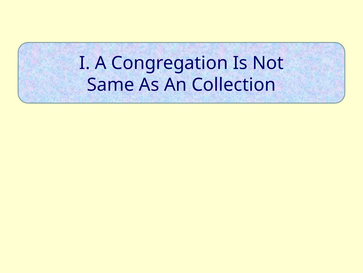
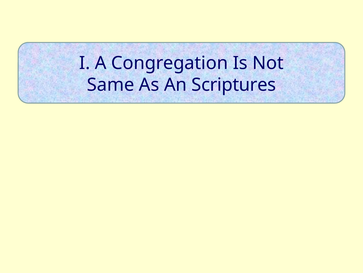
Collection: Collection -> Scriptures (234, 85)
